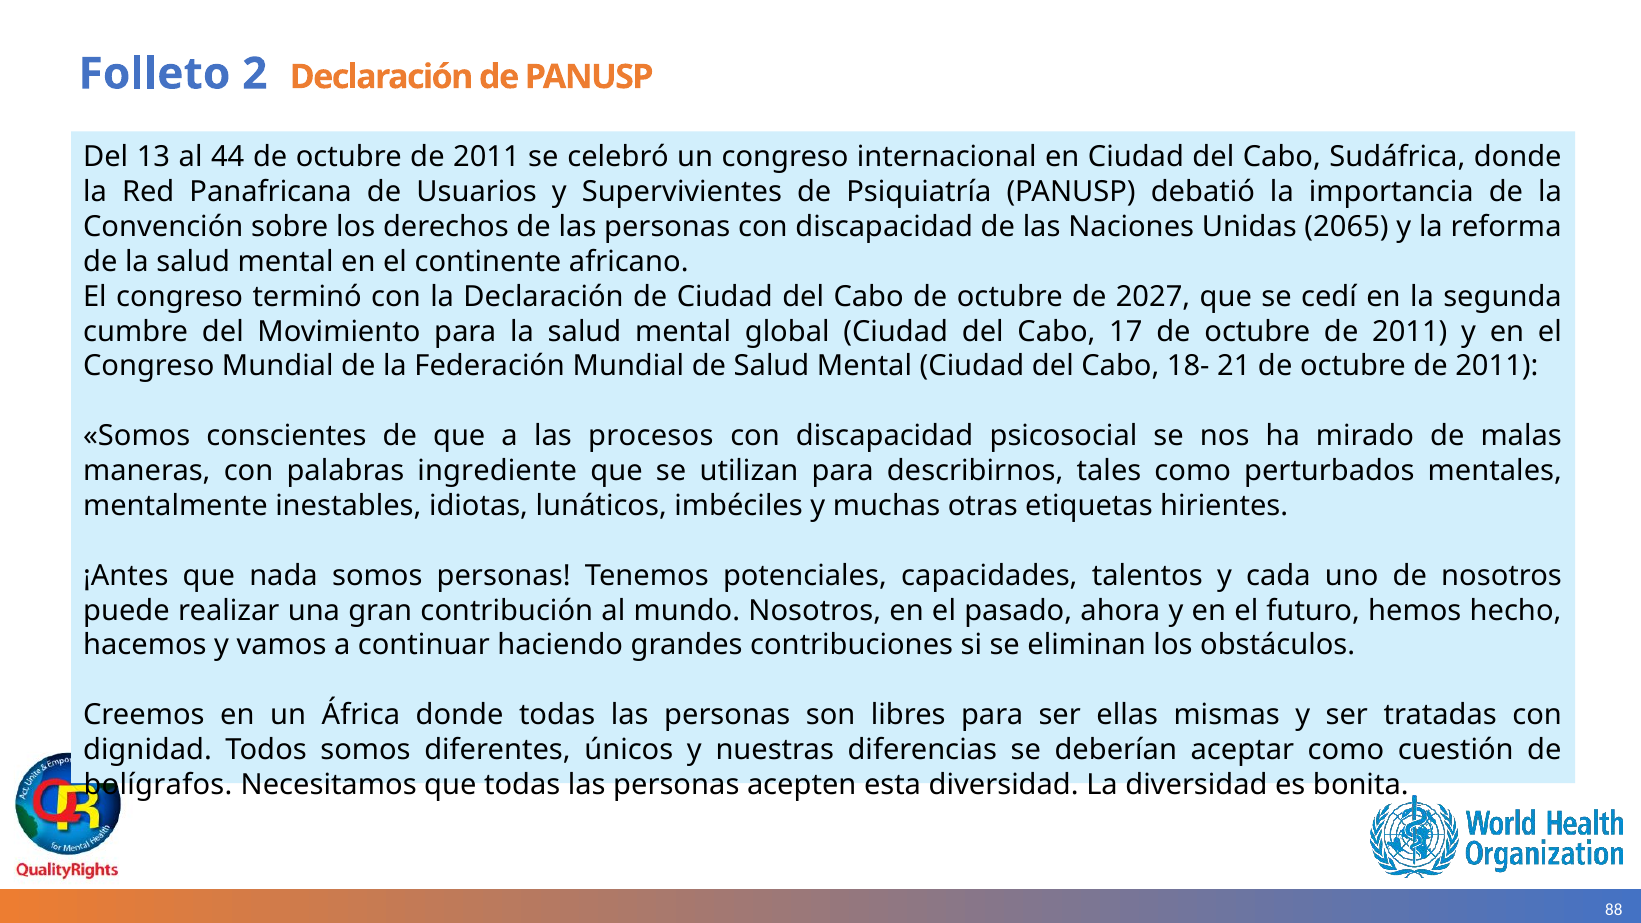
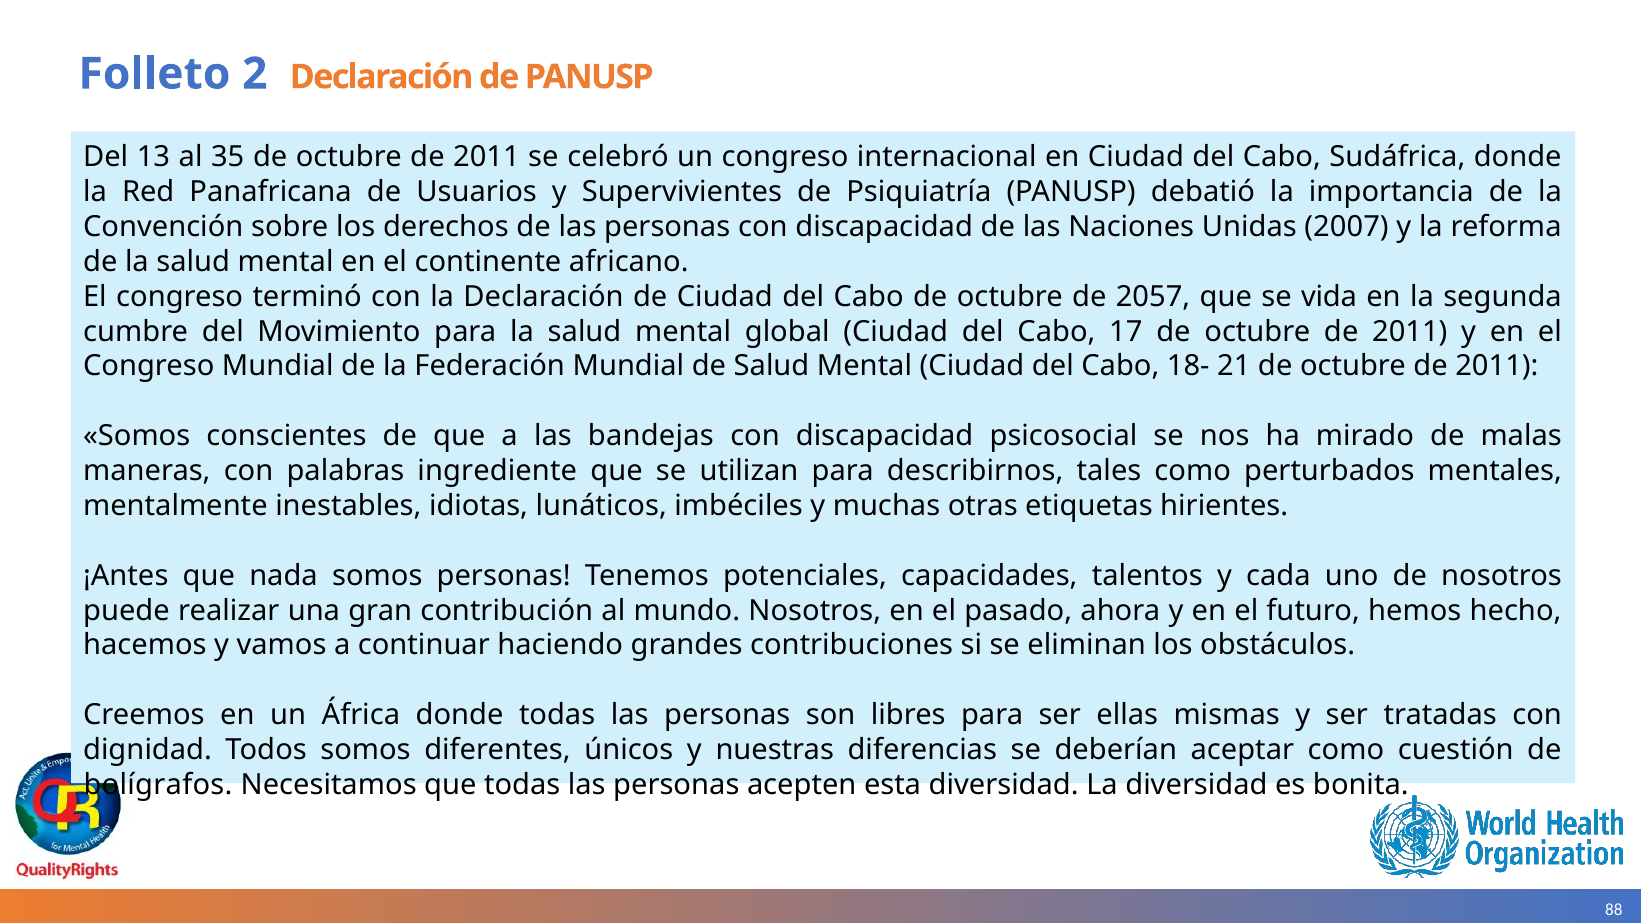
44: 44 -> 35 (228, 157)
2065: 2065 -> 2007 (1347, 227)
2027: 2027 -> 2057 (1153, 297)
cedí: cedí -> vida (1329, 297)
procesos: procesos -> bandejas (651, 436)
